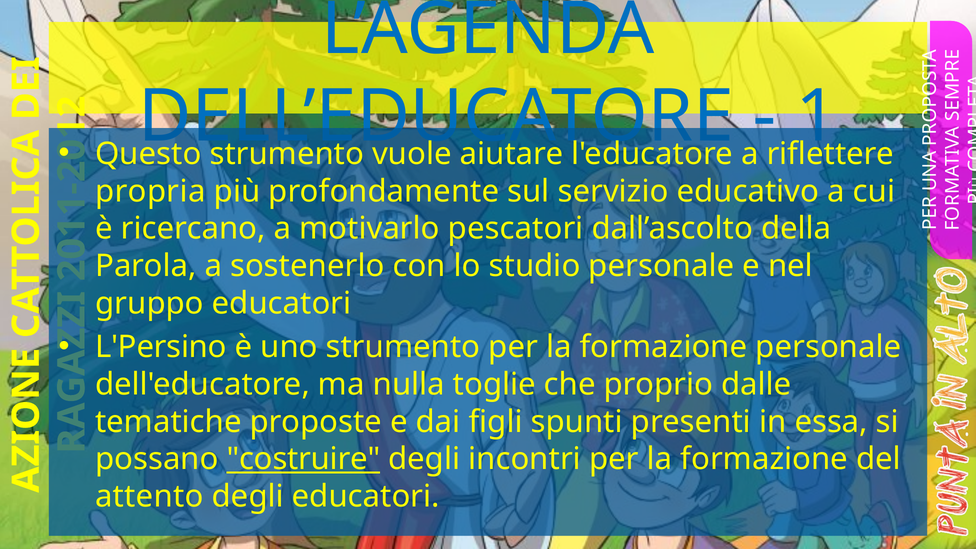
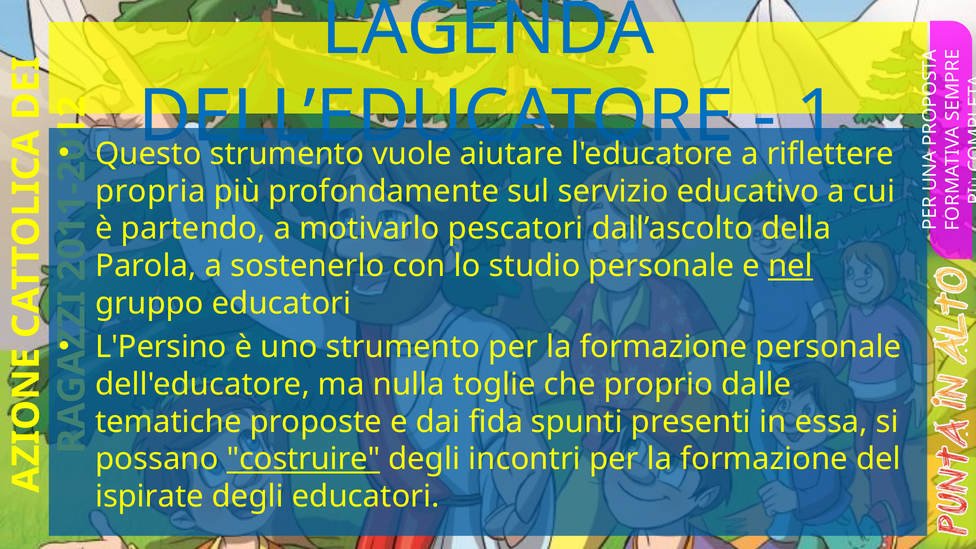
ricercano: ricercano -> partendo (193, 229)
nel underline: none -> present (790, 266)
figli: figli -> fida (496, 422)
attento: attento -> ispirate (149, 497)
